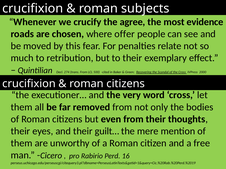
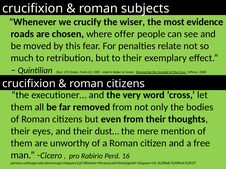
agree: agree -> wiser (132, 22)
guilt…: guilt… -> dust… (107, 131)
